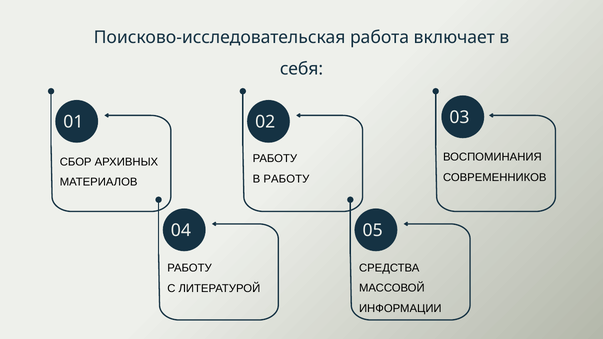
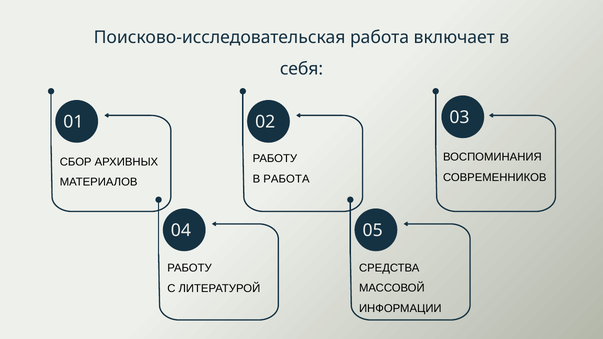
В РАБОТУ: РАБОТУ -> РАБОТА (286, 179)
